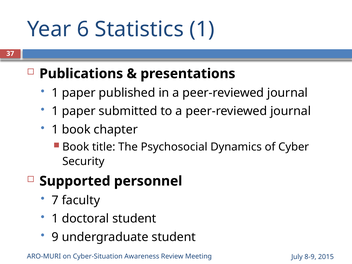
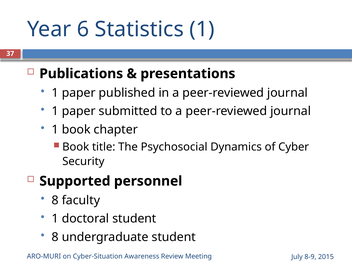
7: 7 -> 8 (55, 200)
9: 9 -> 8 (55, 237)
